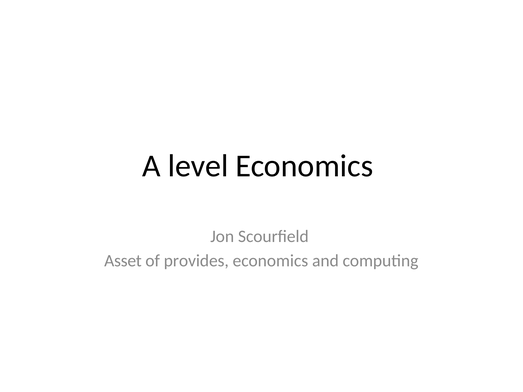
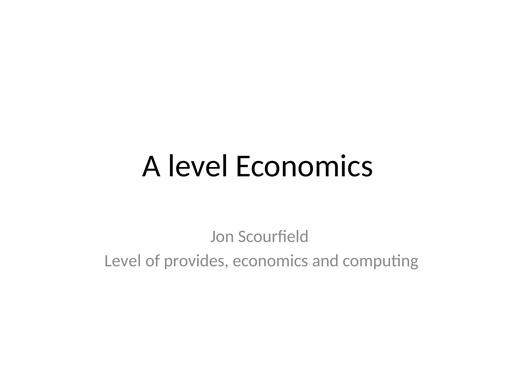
Asset: Asset -> Level (123, 261)
